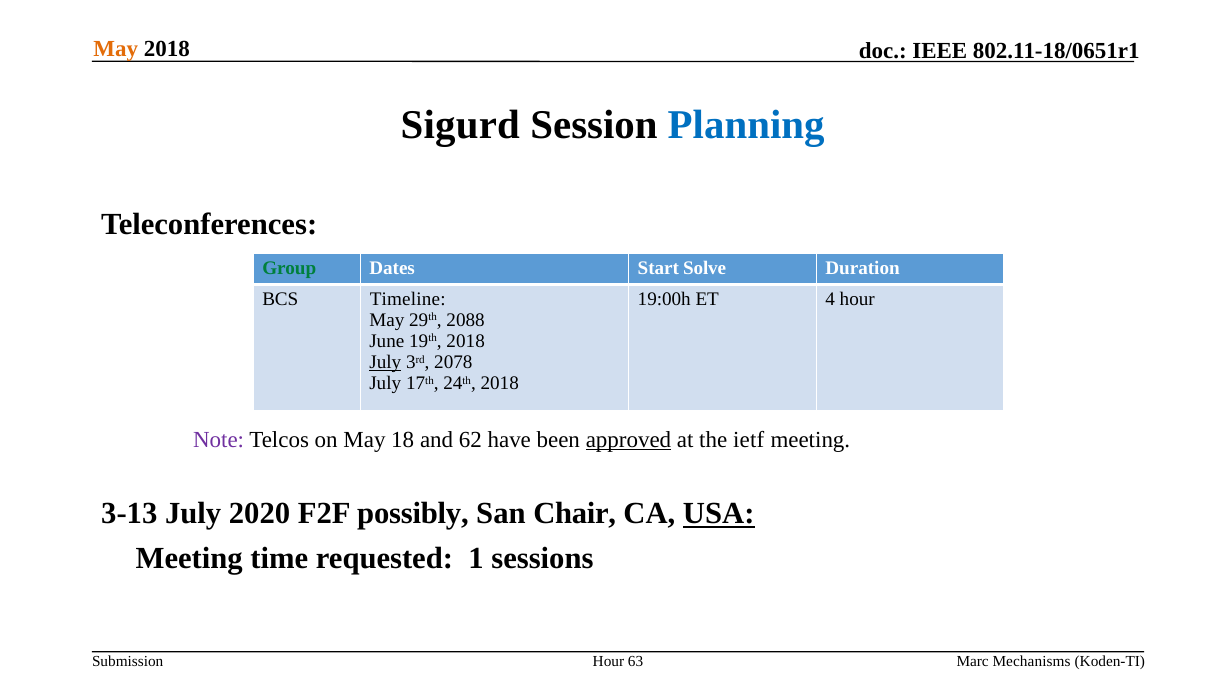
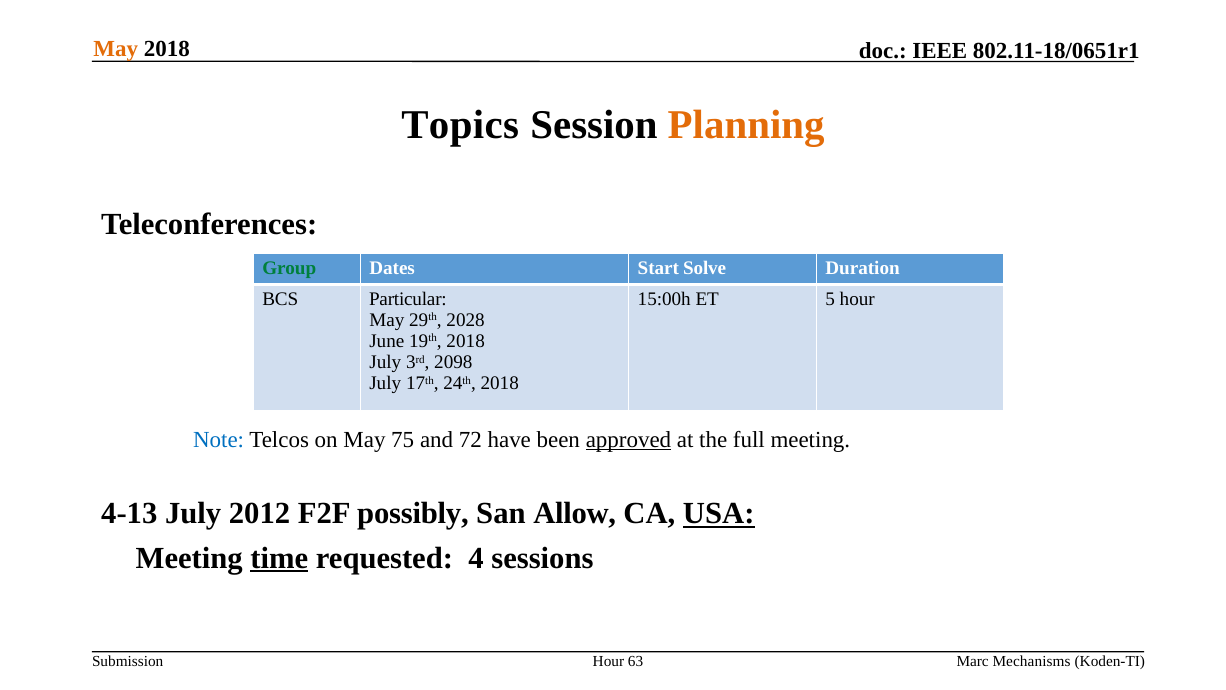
Sigurd: Sigurd -> Topics (460, 125)
Planning colour: blue -> orange (746, 125)
Timeline: Timeline -> Particular (408, 299)
19:00h: 19:00h -> 15:00h (664, 299)
4: 4 -> 5 (830, 299)
2088: 2088 -> 2028 (466, 320)
July underline: present -> none (385, 362)
2078: 2078 -> 2098 (453, 362)
Note colour: purple -> blue (219, 440)
18: 18 -> 75 (403, 440)
62: 62 -> 72 (470, 440)
ietf: ietf -> full (749, 440)
3-13: 3-13 -> 4-13 (129, 513)
2020: 2020 -> 2012 (260, 513)
Chair: Chair -> Allow (575, 513)
time underline: none -> present (279, 558)
1: 1 -> 4 (476, 558)
